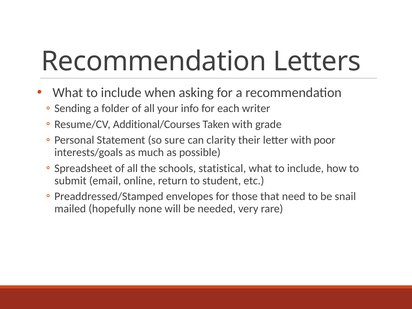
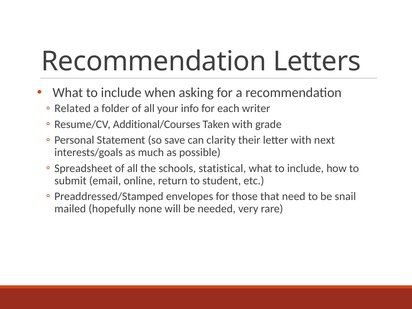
Sending: Sending -> Related (73, 108)
sure: sure -> save (175, 140)
poor: poor -> next (324, 140)
